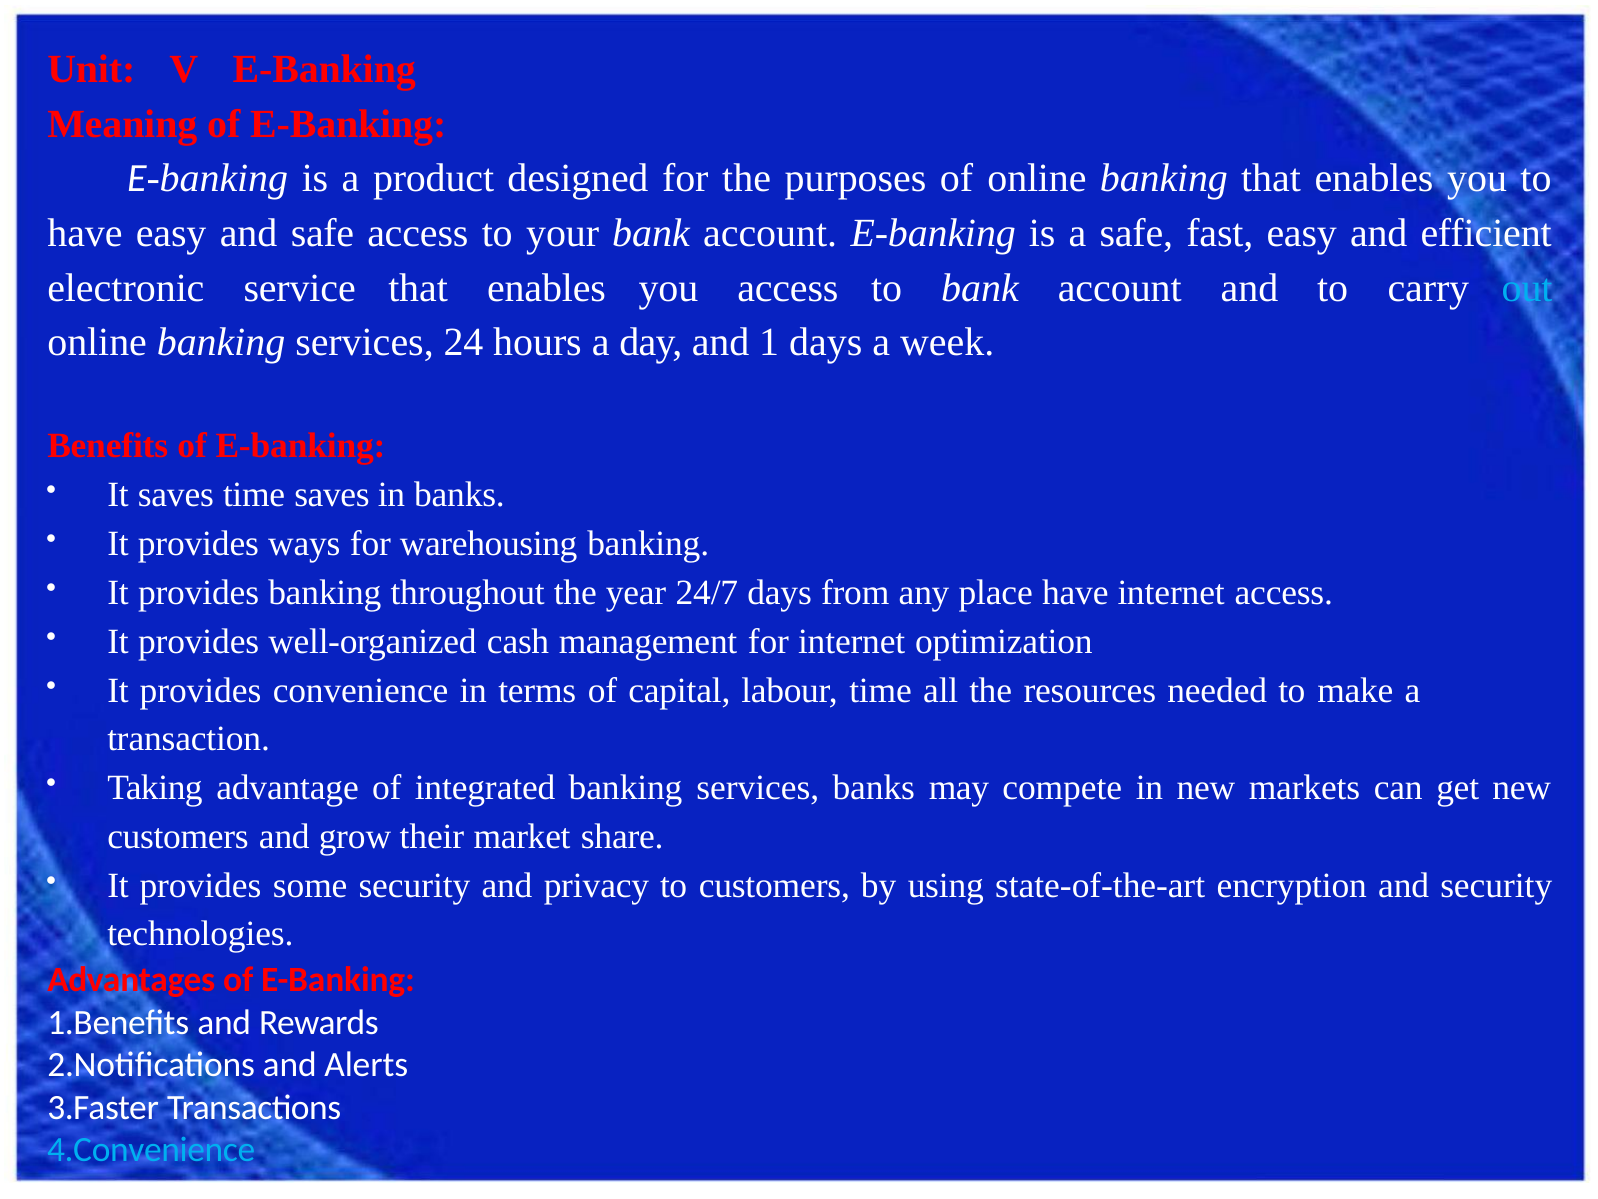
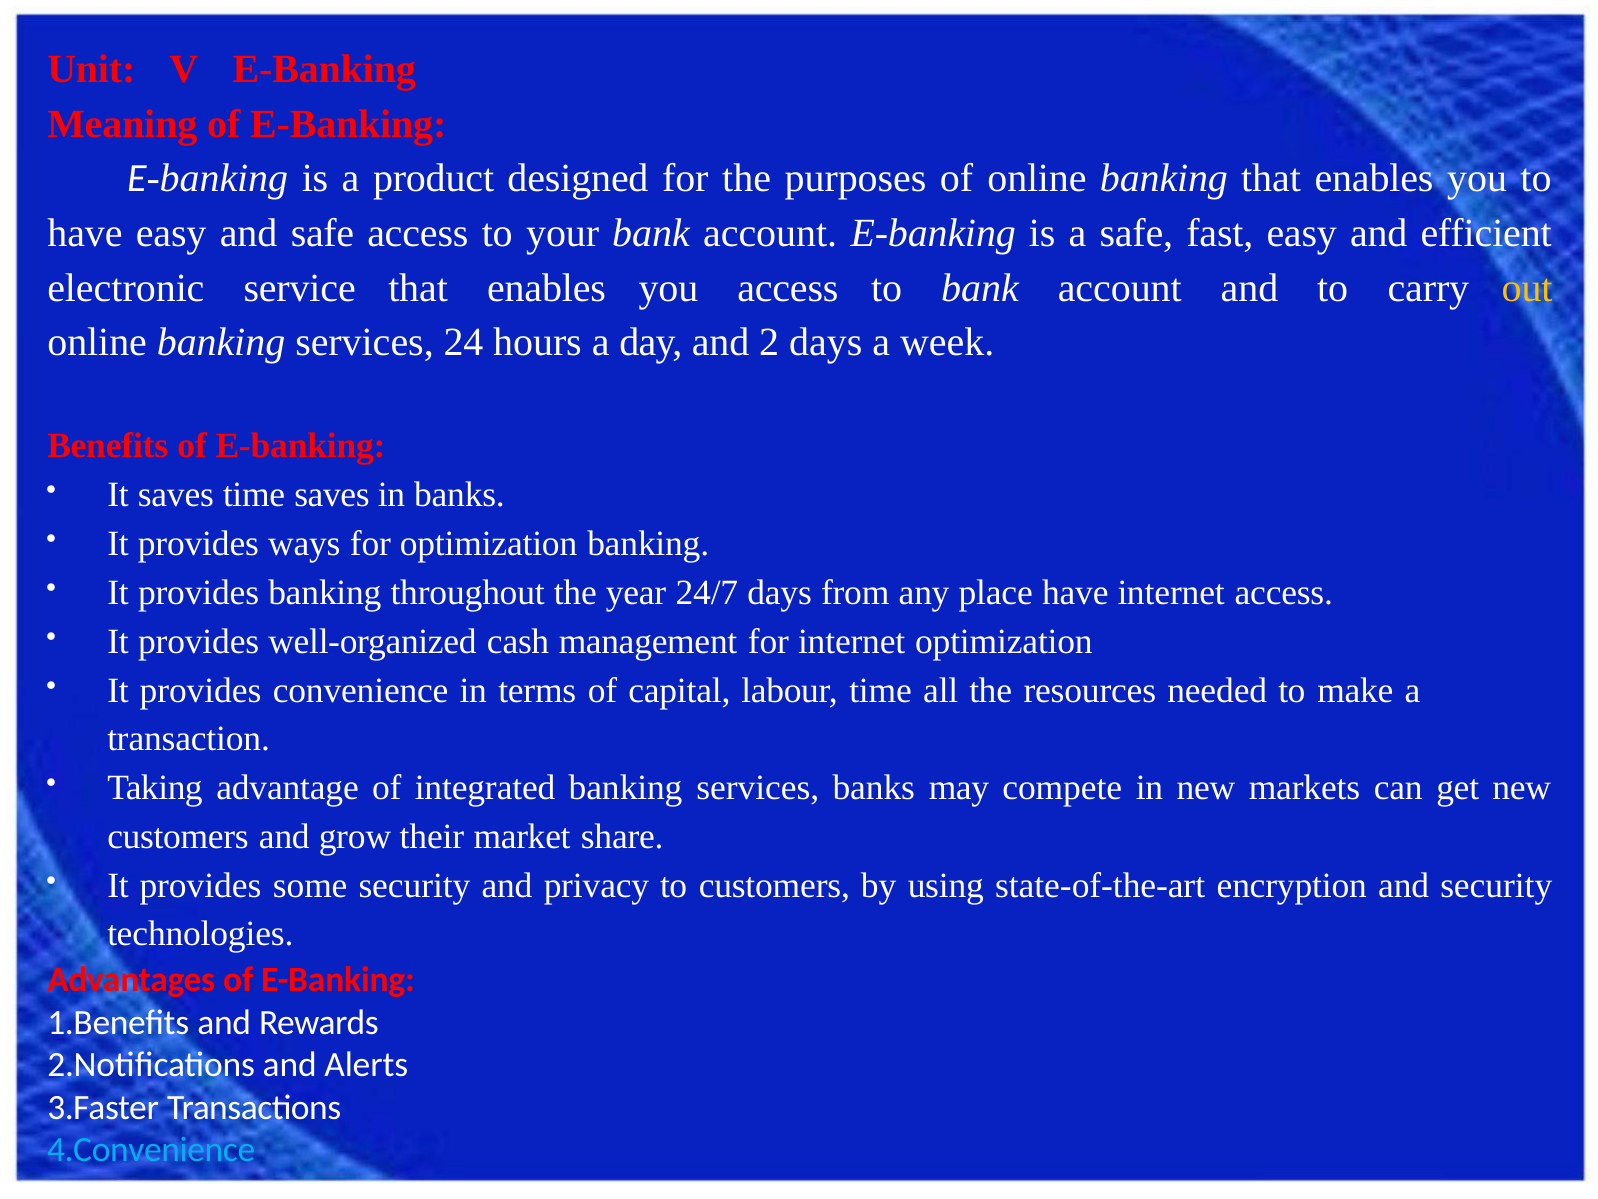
out colour: light blue -> yellow (1527, 288)
1: 1 -> 2 (769, 343)
for warehousing: warehousing -> optimization (489, 544)
